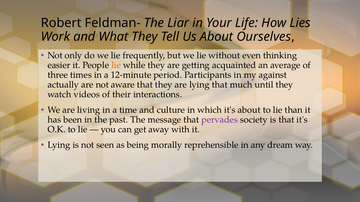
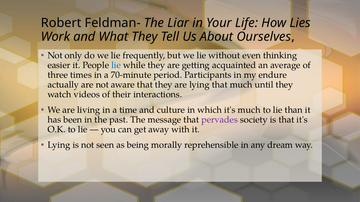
lie colour: orange -> blue (116, 65)
12-minute: 12-minute -> 70-minute (131, 75)
against: against -> endure (273, 75)
it's about: about -> much (249, 110)
